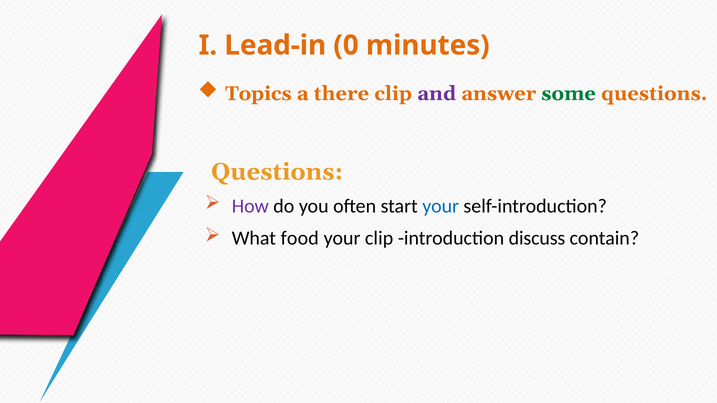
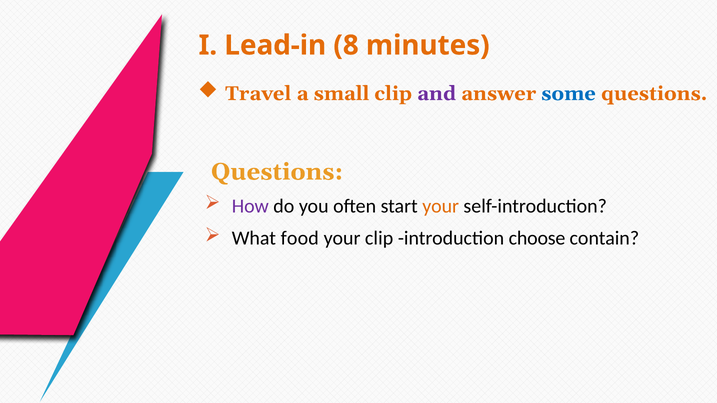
0: 0 -> 8 (346, 45)
Topics: Topics -> Travel (258, 94)
there: there -> small (342, 94)
some colour: green -> blue (568, 94)
your colour: blue -> orange (441, 206)
discuss: discuss -> choose (537, 239)
